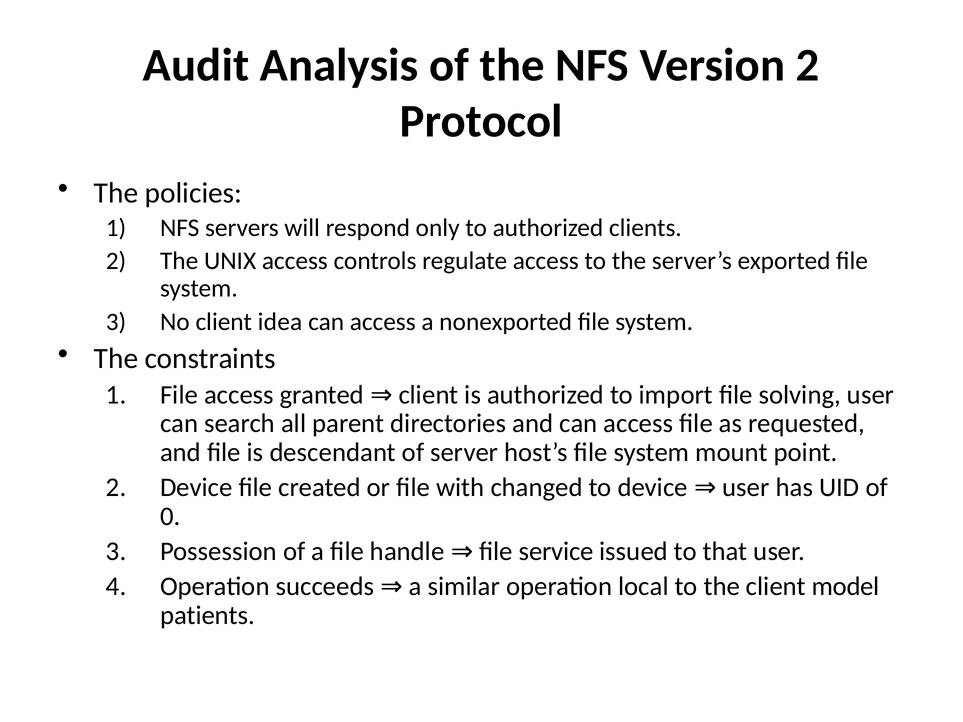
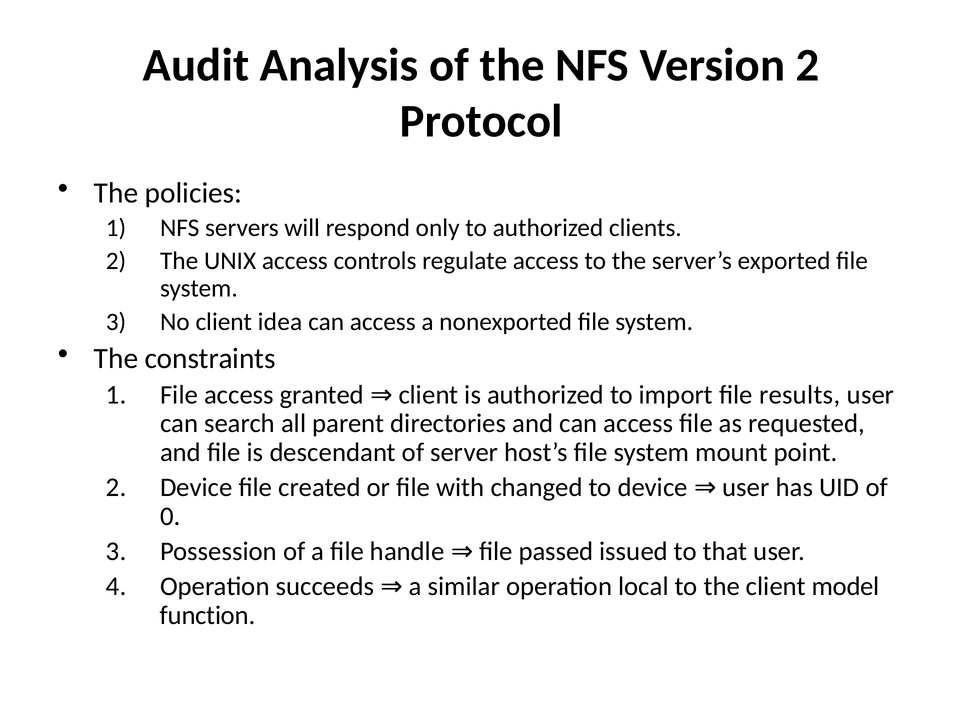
solving: solving -> results (800, 395)
service: service -> passed (556, 552)
patients: patients -> function (208, 616)
